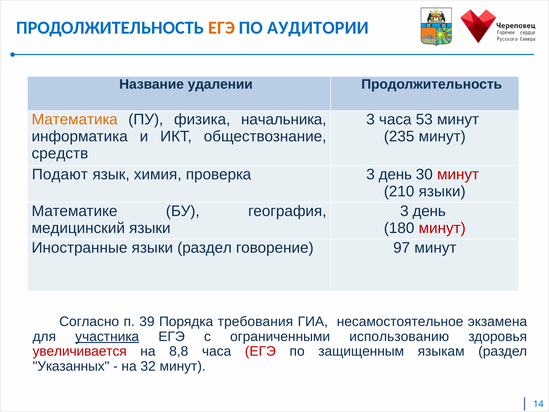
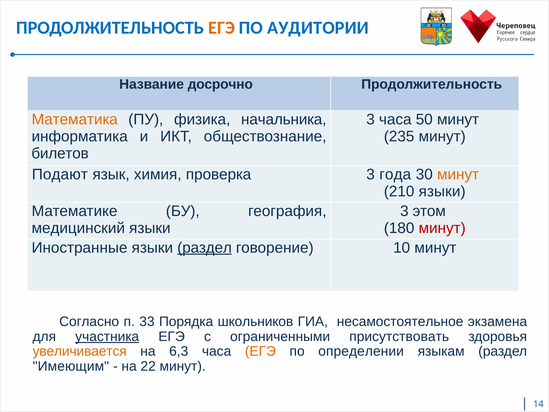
удалении: удалении -> досрочно (220, 84)
53: 53 -> 50 (424, 119)
средств: средств -> билетов (60, 153)
день: день -> года (395, 174)
минут colour: red -> orange (458, 174)
день: день -> этом (429, 211)
раздел underline: none -> present (205, 248)
97: 97 -> 10 (402, 248)
39: 39 -> 33 (147, 322)
требования: требования -> школьников (255, 322)
использованию: использованию -> присутствовать (399, 336)
увеличивается colour: red -> orange (80, 351)
8,8: 8,8 -> 6,3 (179, 351)
ЕГЭ colour: red -> orange (260, 351)
защищенным: защищенным -> определении (361, 351)
Указанных: Указанных -> Имеющим (71, 366)
32: 32 -> 22 (148, 366)
